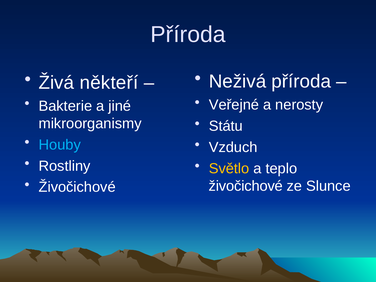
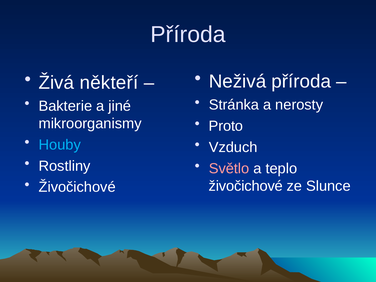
Veřejné: Veřejné -> Stránka (234, 105)
Státu: Státu -> Proto (226, 126)
Světlo colour: yellow -> pink (229, 169)
